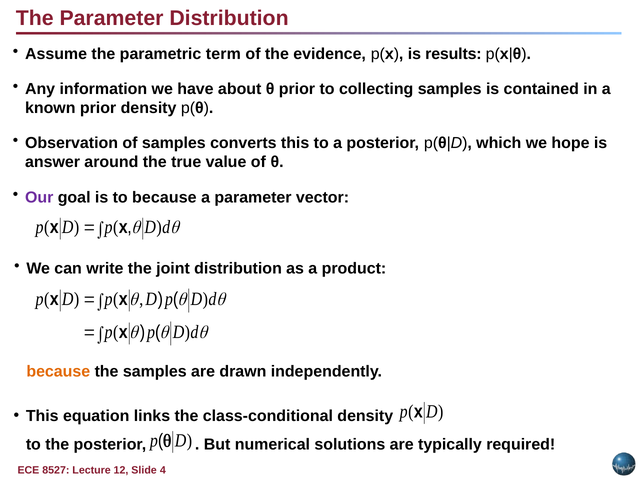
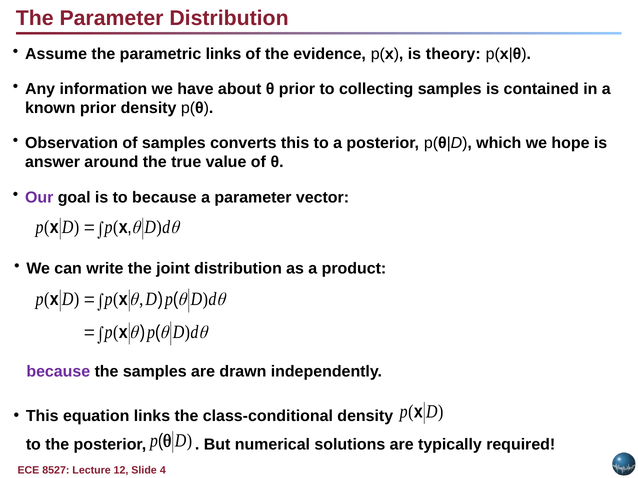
parametric term: term -> links (223, 54)
results: results -> theory (453, 54)
because colour: orange -> purple (58, 372)
